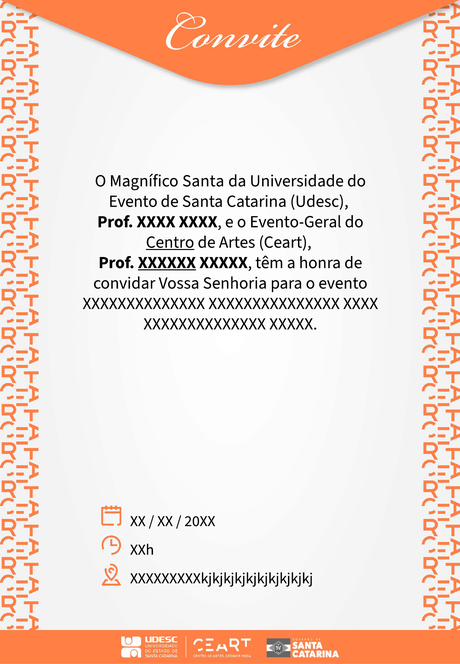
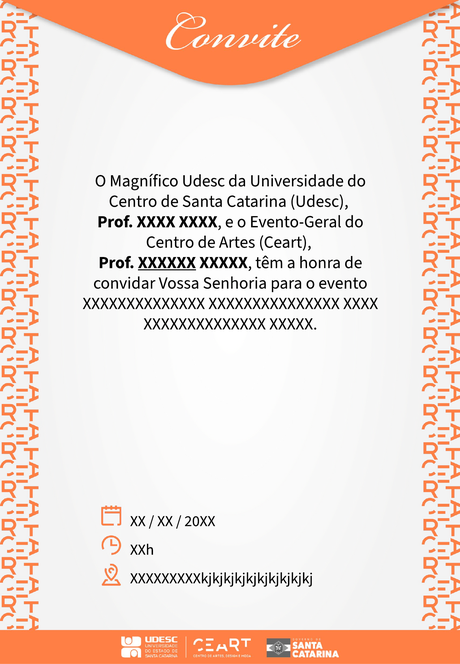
Magnífico Santa: Santa -> Udesc (203, 181)
Evento: Evento -> Centro (133, 201)
Centro underline: present -> none (170, 242)
